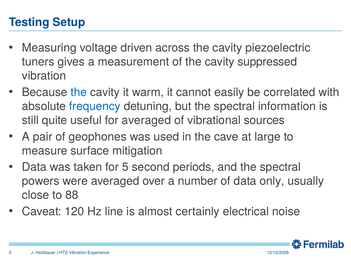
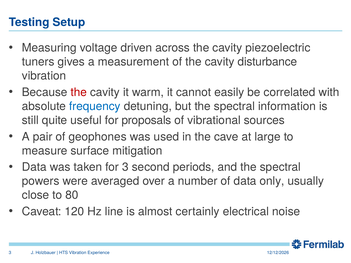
suppressed: suppressed -> disturbance (267, 62)
the colour: blue -> red (79, 92)
for averaged: averaged -> proposals (146, 120)
for 5: 5 -> 3 (125, 167)
88: 88 -> 80 (72, 195)
